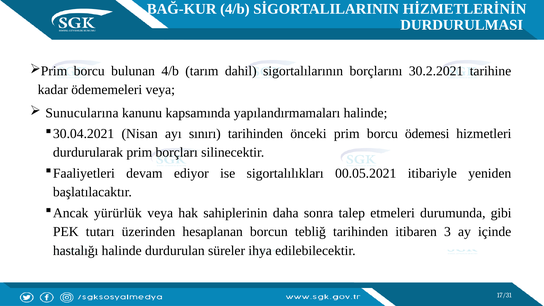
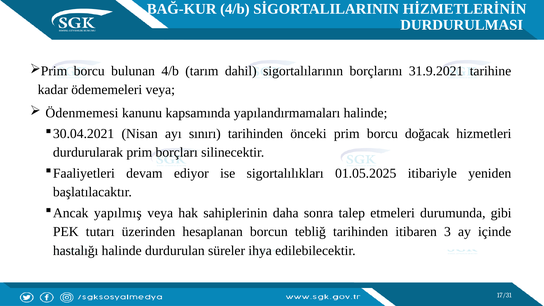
30.2.2021: 30.2.2021 -> 31.9.2021 (436, 71)
Sunucularına: Sunucularına -> Ödenmemesi (82, 113)
ödemesi: ödemesi -> doğacak (427, 134)
00.05.2021: 00.05.2021 -> 01.05.2025 (366, 173)
yürürlük: yürürlük -> yapılmış (118, 213)
